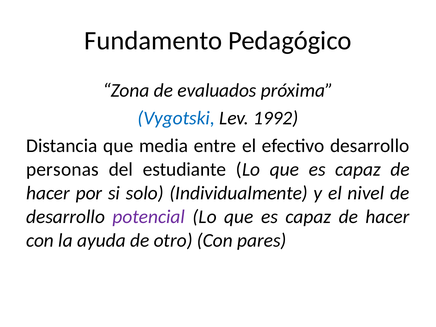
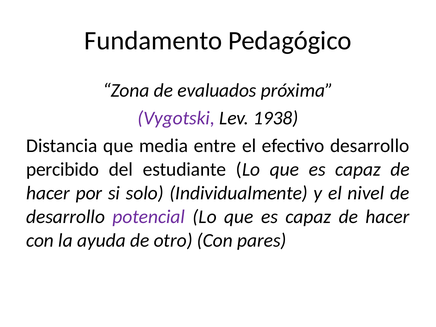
Vygotski colour: blue -> purple (176, 118)
1992: 1992 -> 1938 (276, 118)
personas: personas -> percibido (63, 169)
